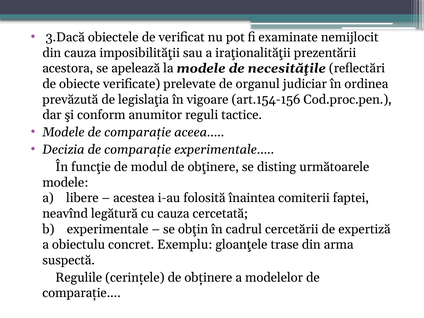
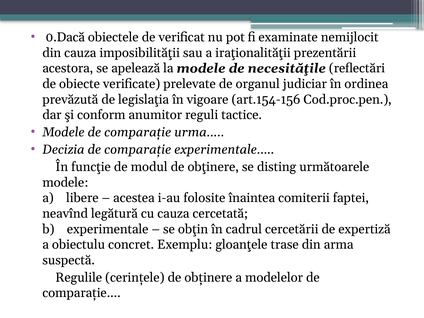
3.Dacă: 3.Dacă -> 0.Dacă (65, 37)
aceea…: aceea… -> urma… (199, 132)
folosită: folosită -> folosite (204, 198)
